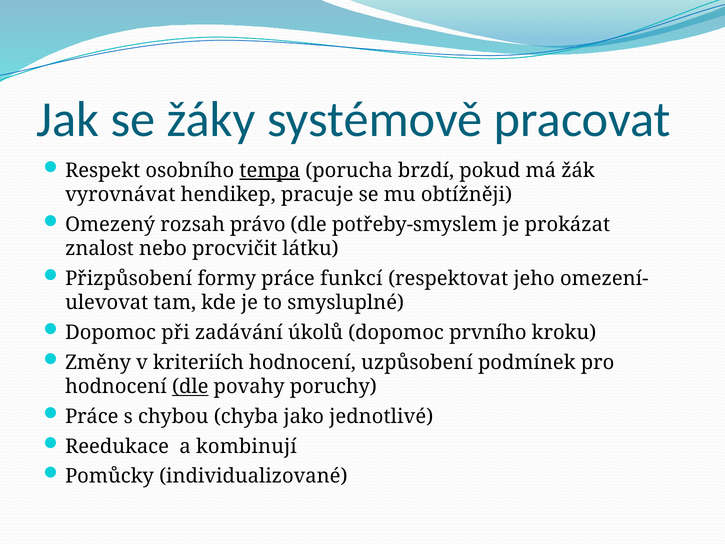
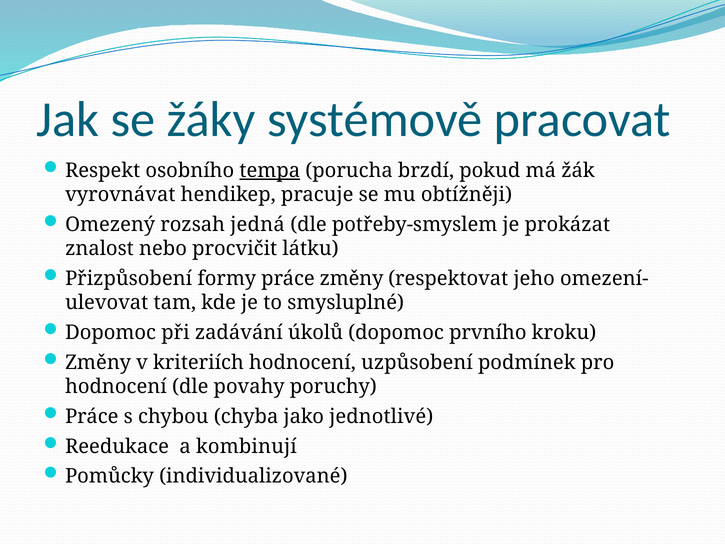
právo: právo -> jedná (258, 225)
práce funkcí: funkcí -> změny (352, 279)
dle underline: present -> none (190, 387)
